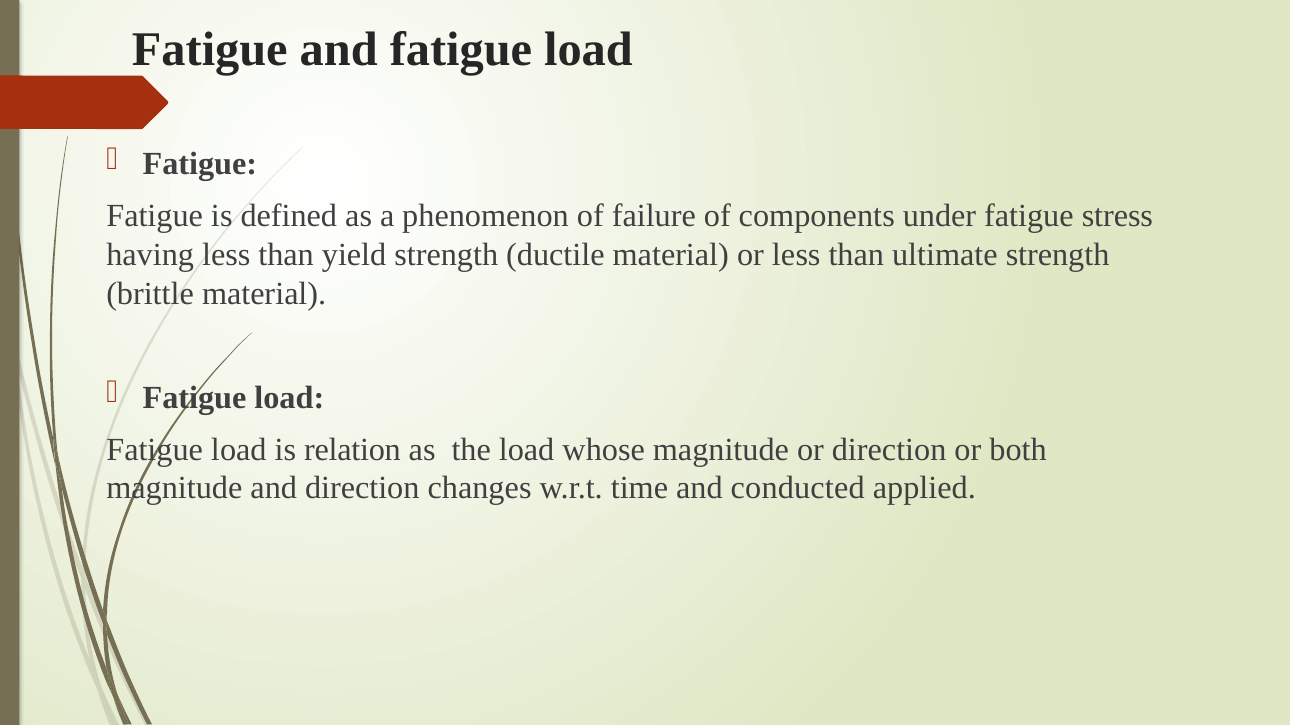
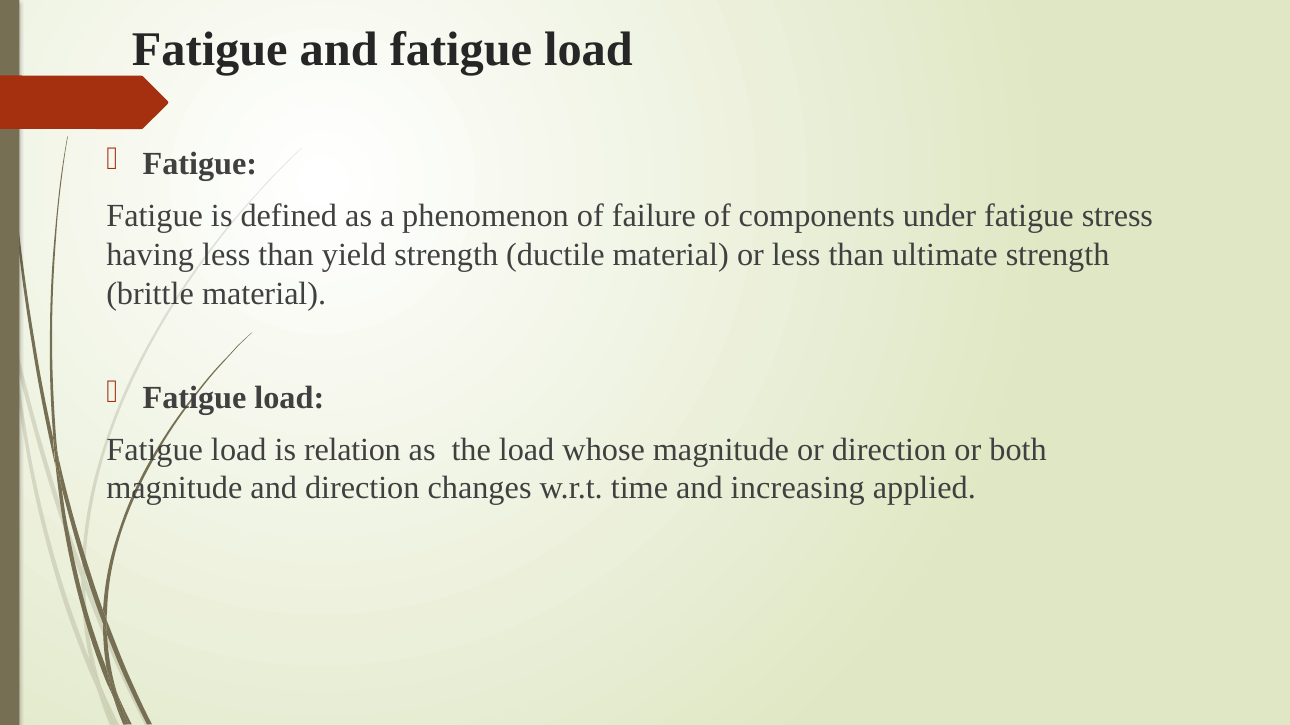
conducted: conducted -> increasing (798, 489)
